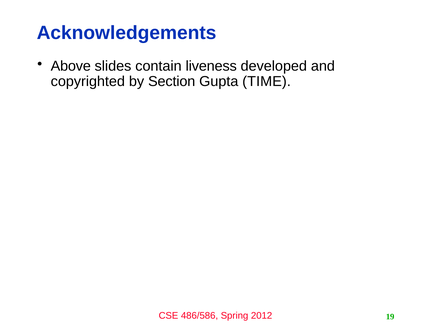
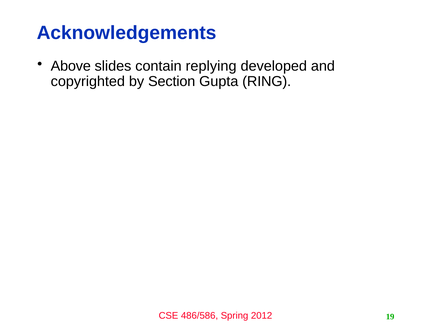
liveness: liveness -> replying (211, 66)
TIME: TIME -> RING (267, 82)
